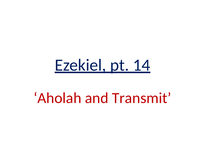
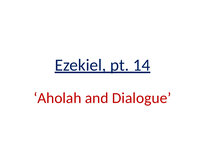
Transmit: Transmit -> Dialogue (142, 98)
